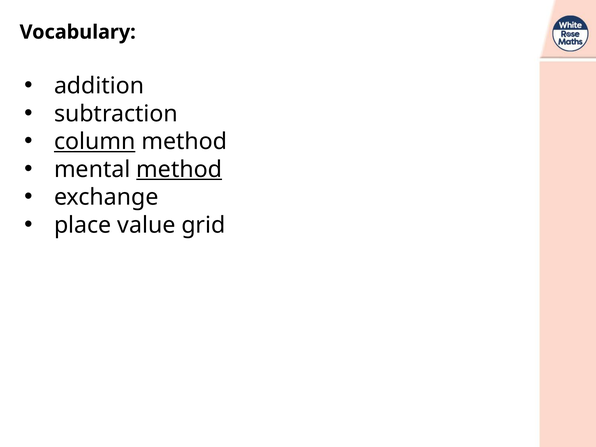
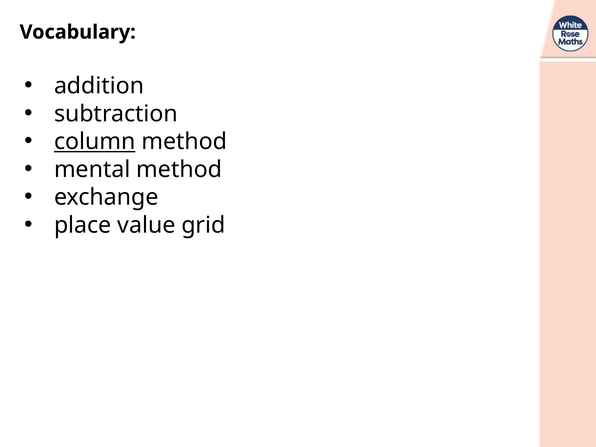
method underline: present -> none (179, 169)
